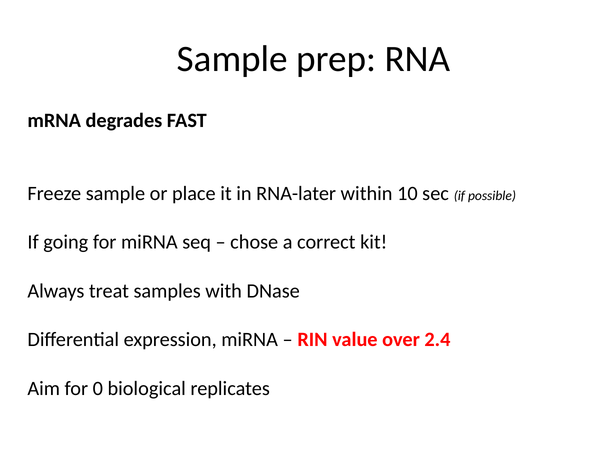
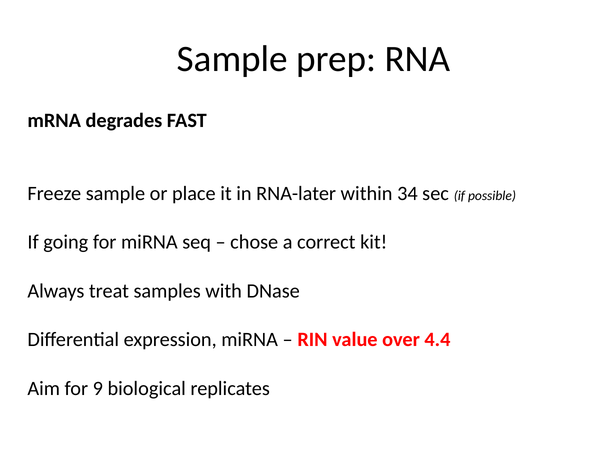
10: 10 -> 34 (407, 193)
2.4: 2.4 -> 4.4 (437, 340)
0: 0 -> 9 (98, 388)
